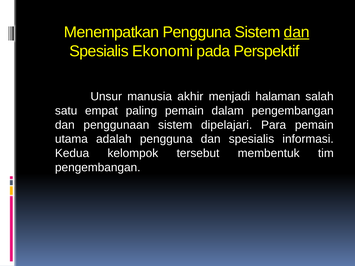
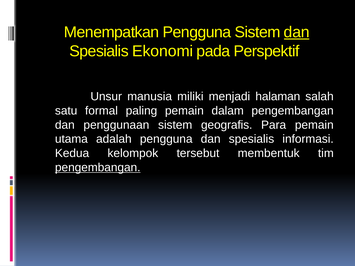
akhir: akhir -> miliki (190, 97)
empat: empat -> formal (101, 111)
dipelajari: dipelajari -> geografis (227, 125)
pengembangan underline: none -> present (98, 168)
